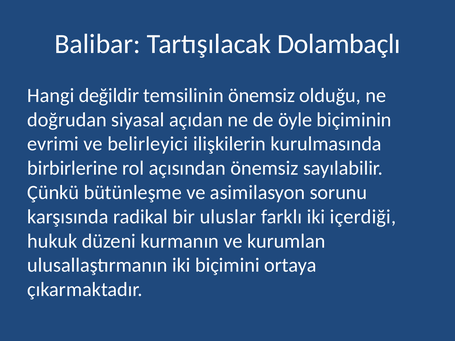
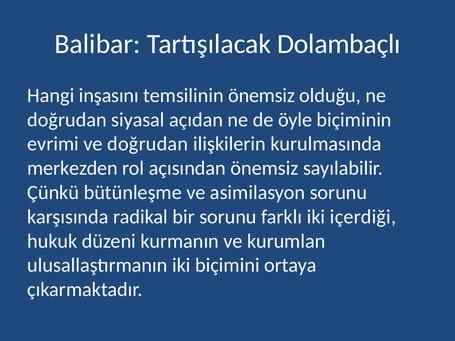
değildir: değildir -> inşasını (109, 95)
ve belirleyici: belirleyici -> doğrudan (148, 144)
birbirlerine: birbirlerine -> merkezden (73, 168)
bir uluslar: uluslar -> sorunu (228, 217)
